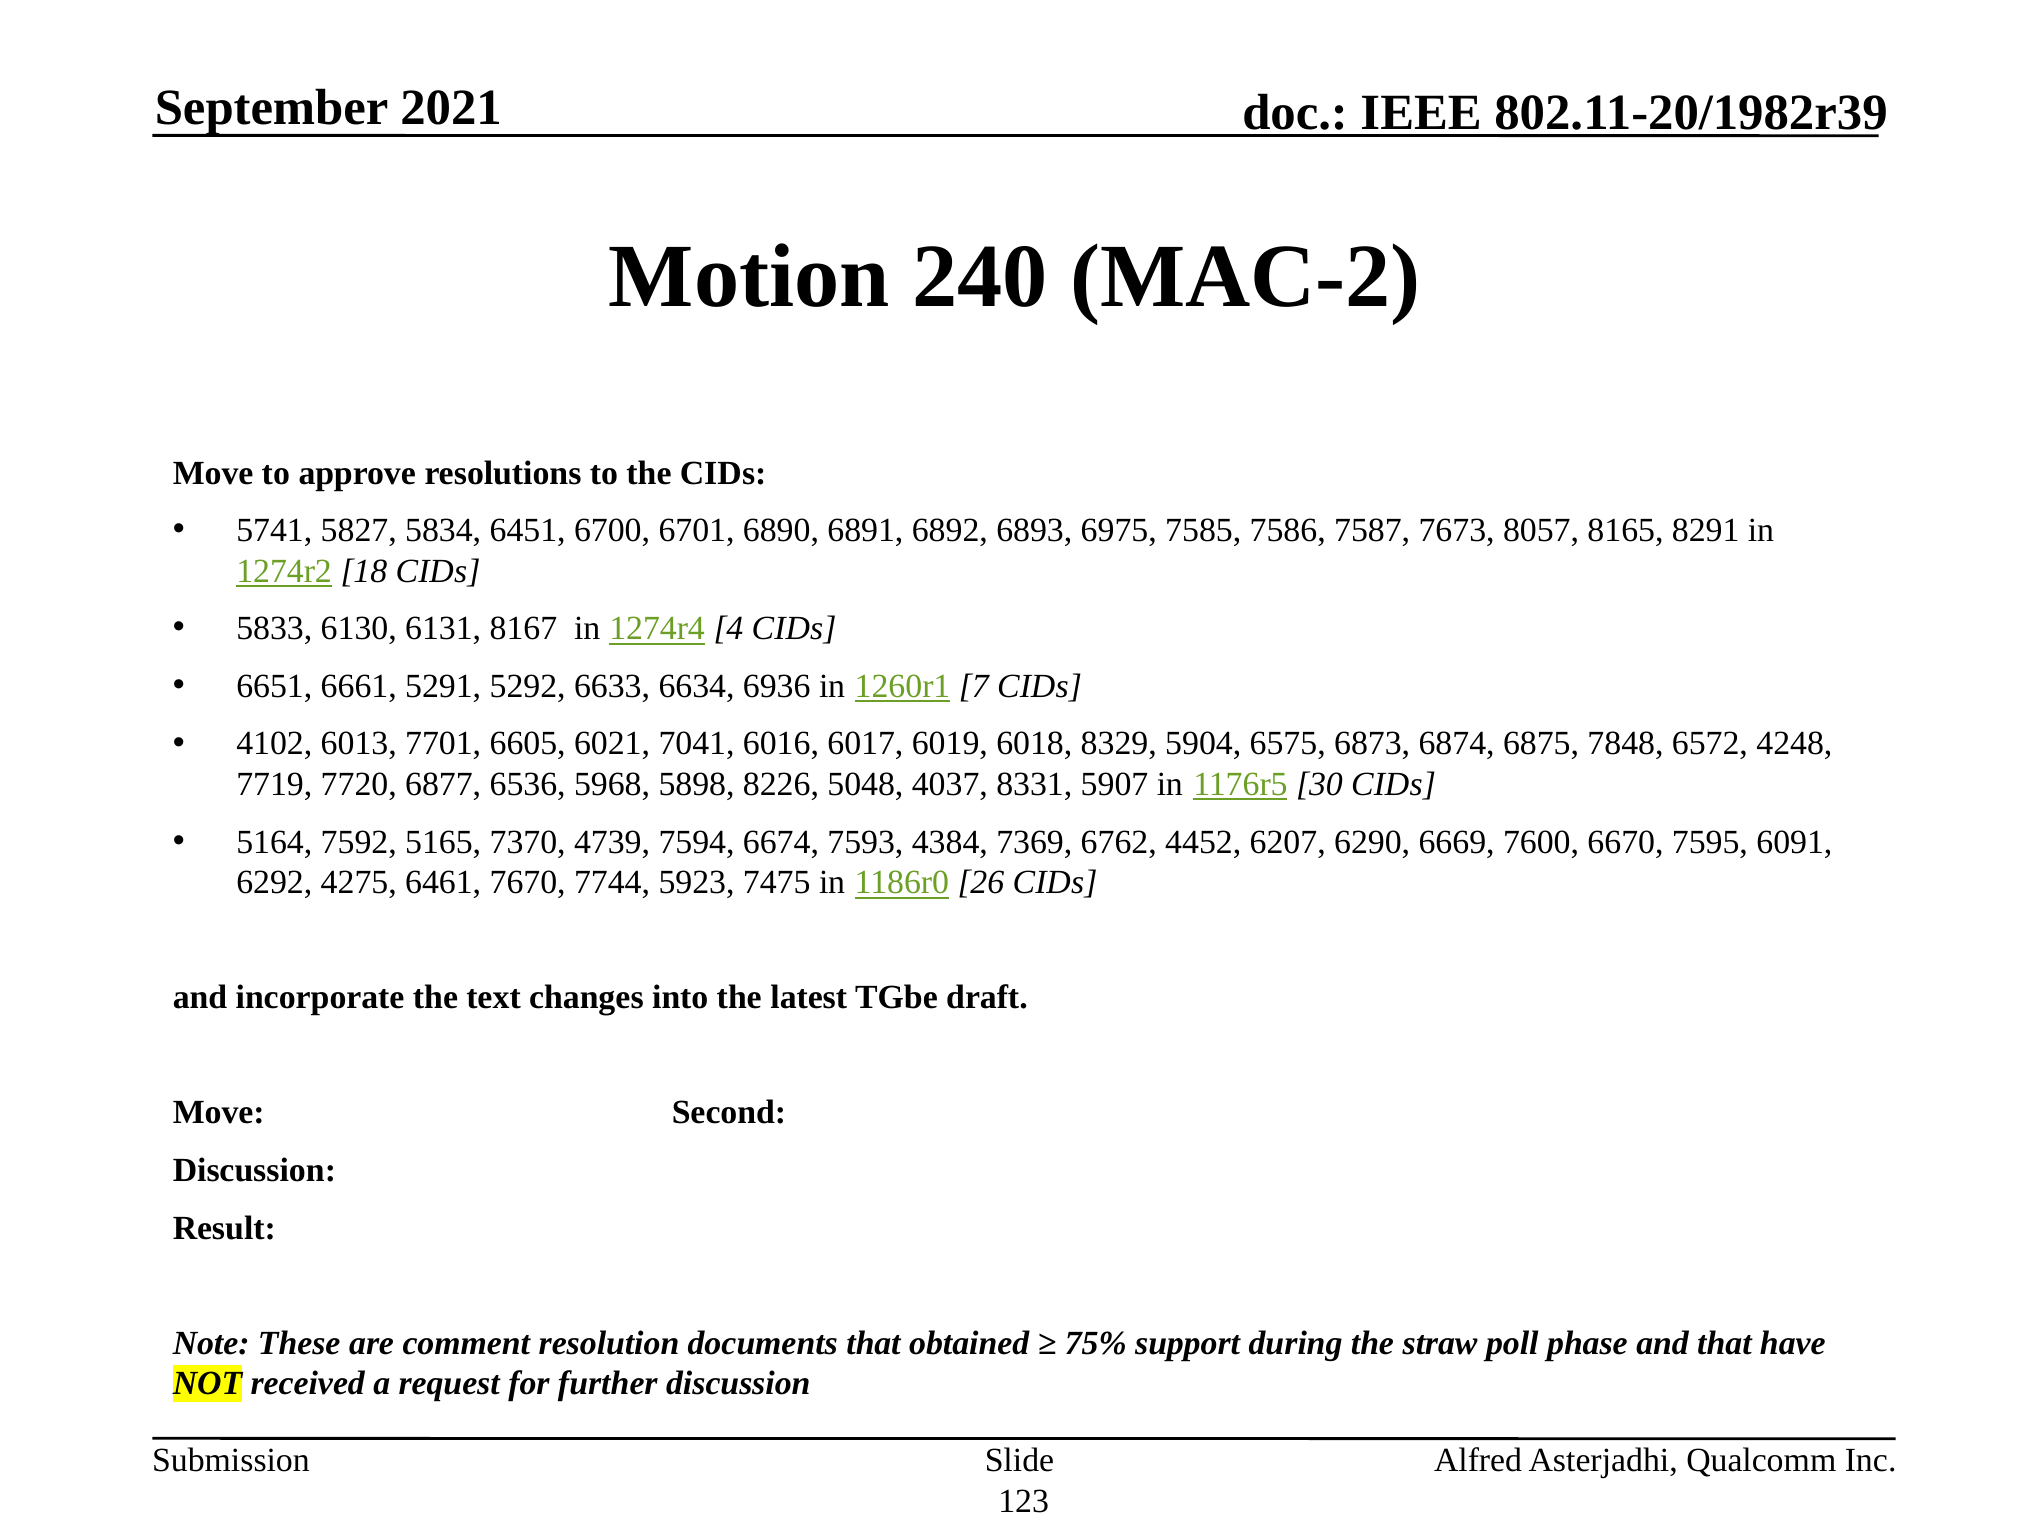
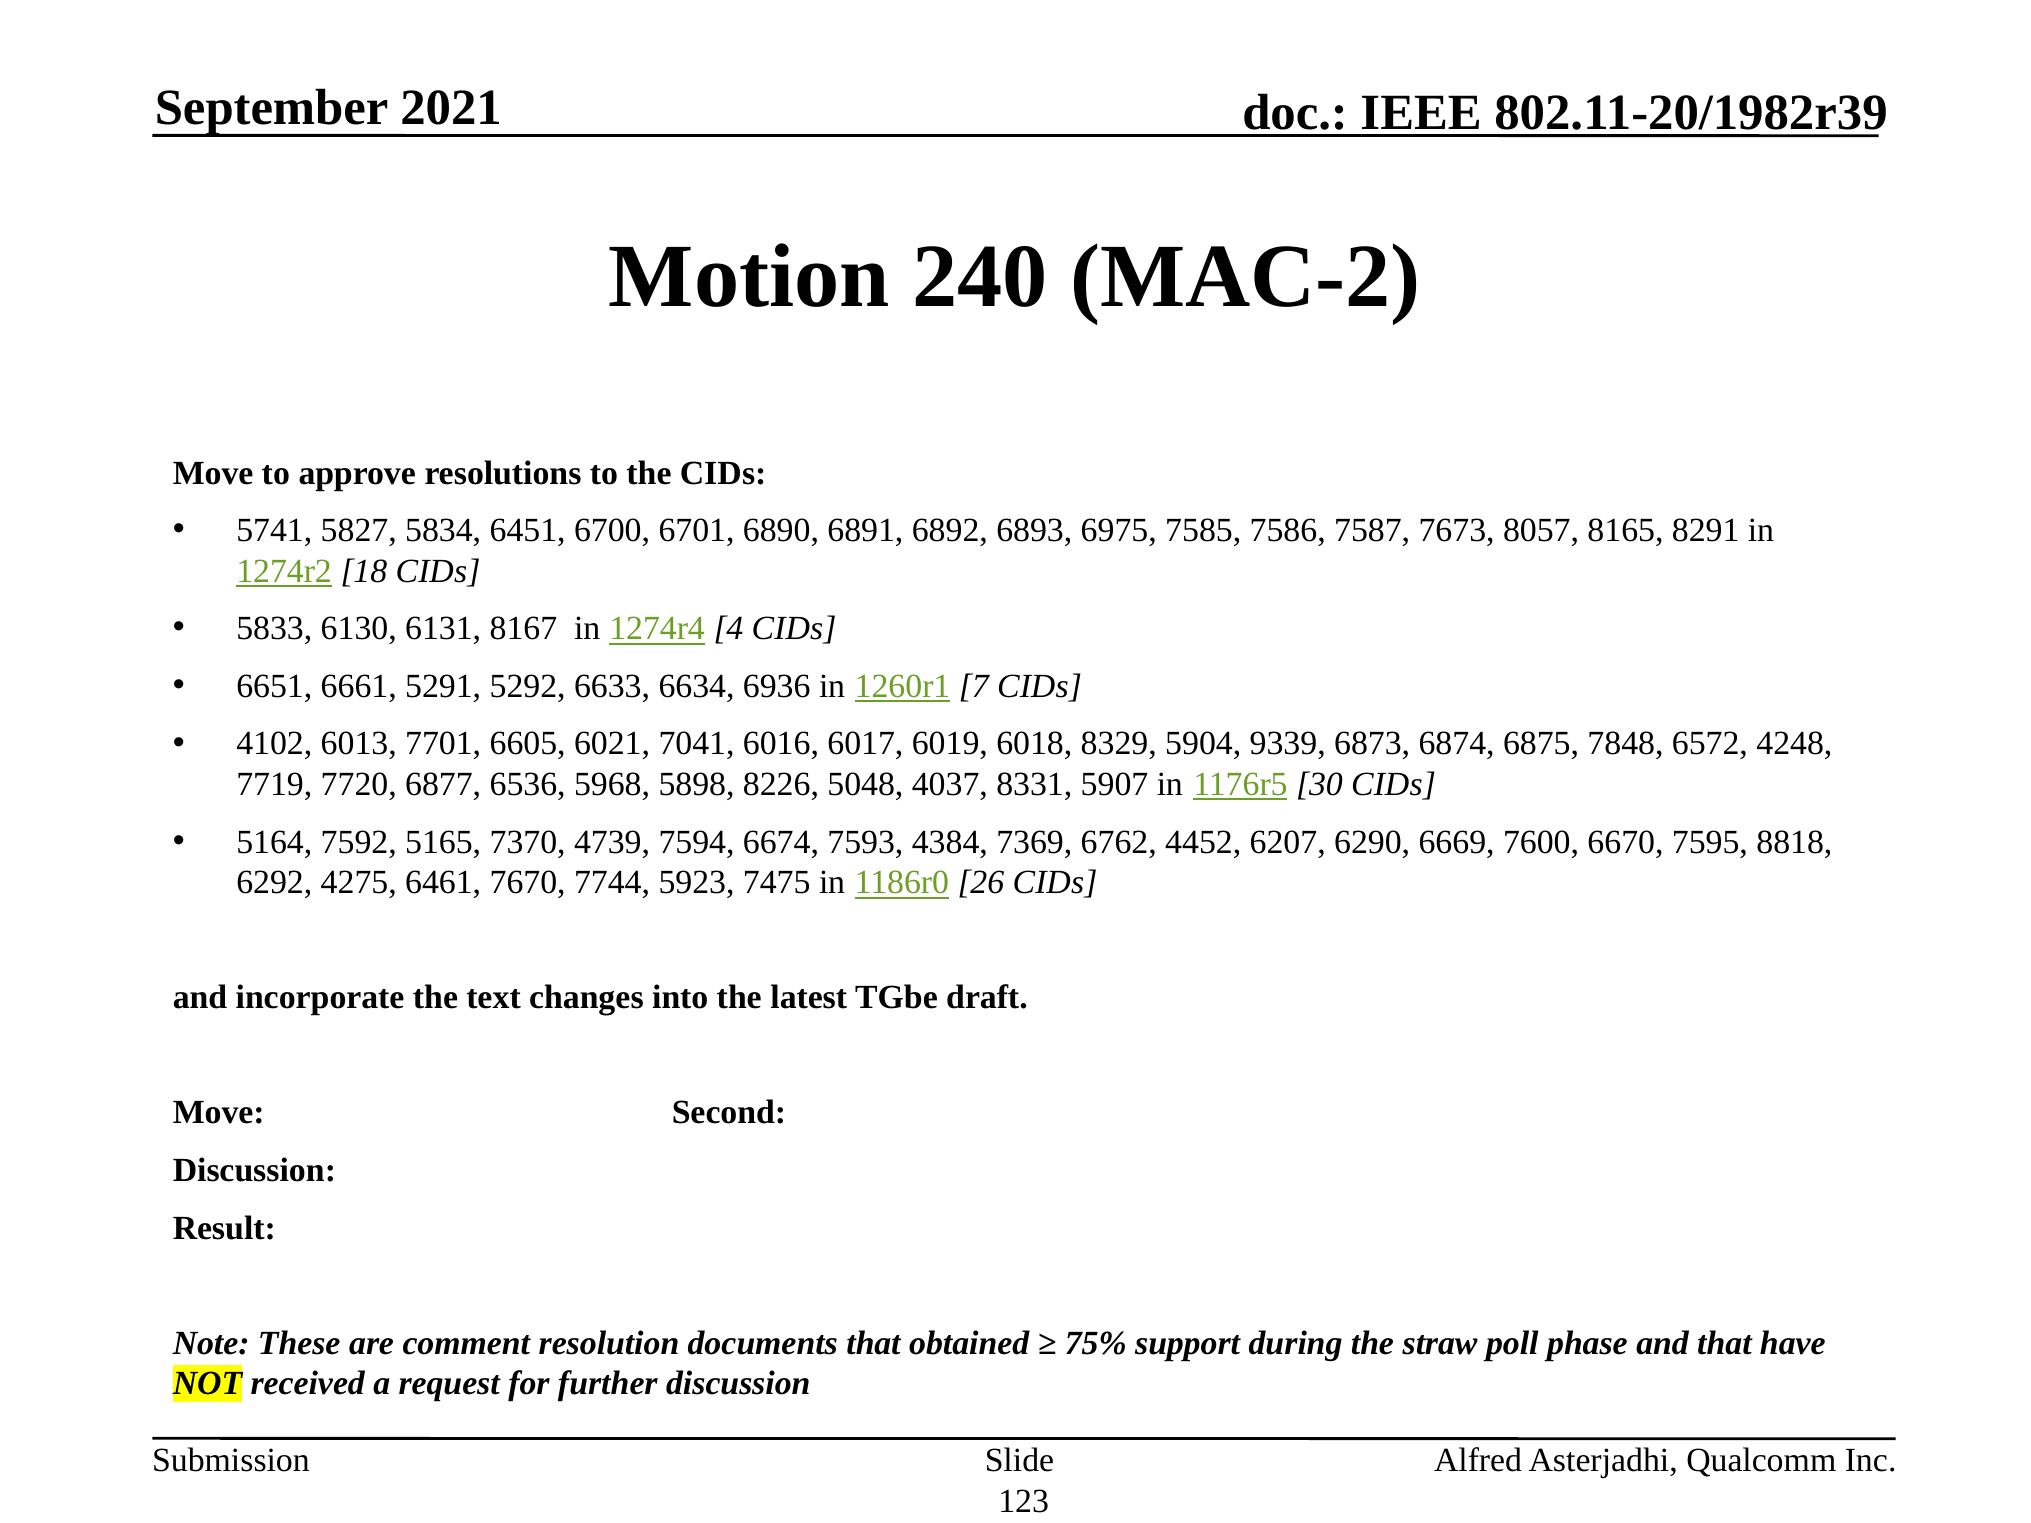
6575: 6575 -> 9339 (1288, 744)
6091: 6091 -> 8818 (1794, 842)
